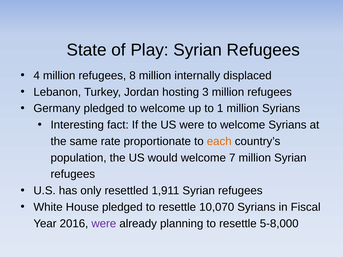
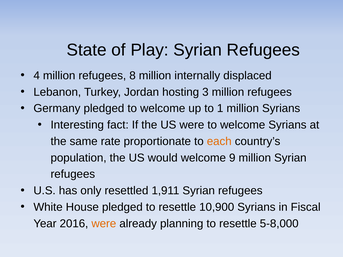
7: 7 -> 9 (232, 158)
10,070: 10,070 -> 10,900 (217, 207)
were colour: purple -> orange (104, 224)
